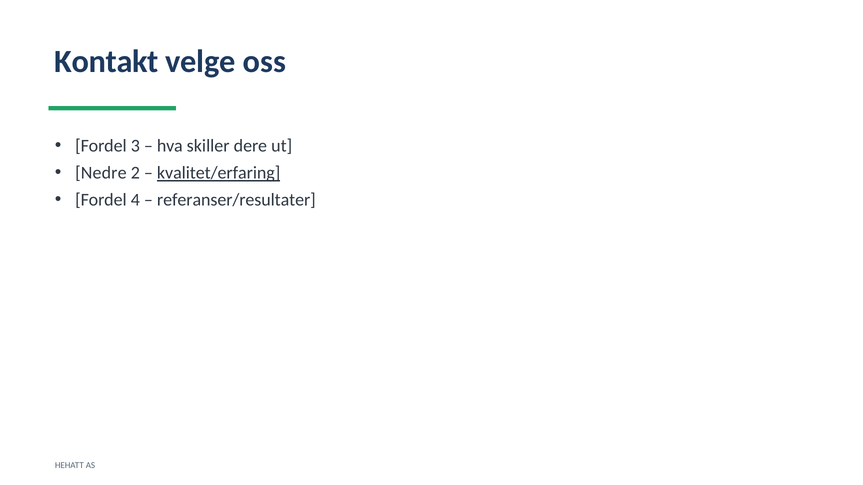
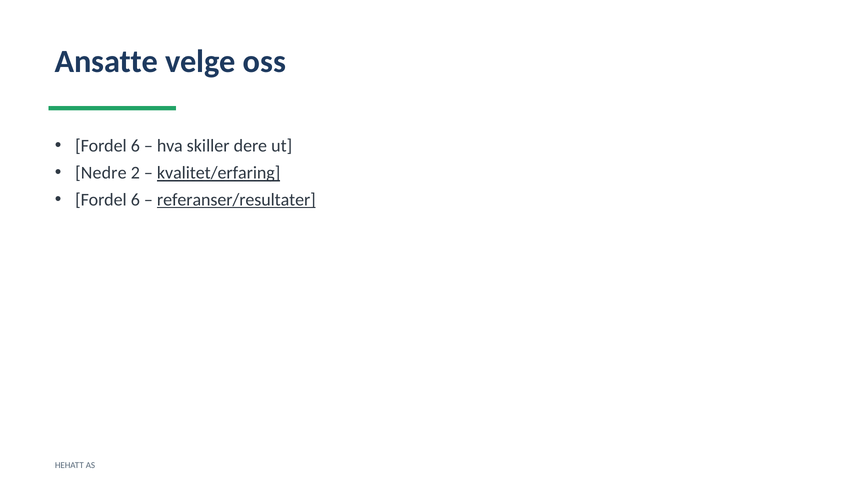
Kontakt: Kontakt -> Ansatte (106, 62)
3: 3 -> 6 (135, 146)
4: 4 -> 6 (135, 200)
referanser/resultater underline: none -> present (236, 200)
